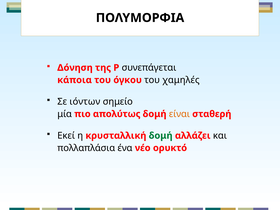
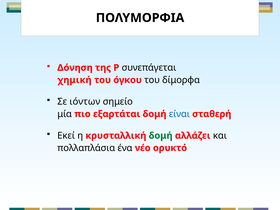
κάποια: κάποια -> χημική (75, 80)
χαμηλές: χαμηλές -> δίμορφα (181, 80)
απολύτως: απολύτως -> εξαρτάται (117, 114)
είναι colour: orange -> blue (179, 114)
